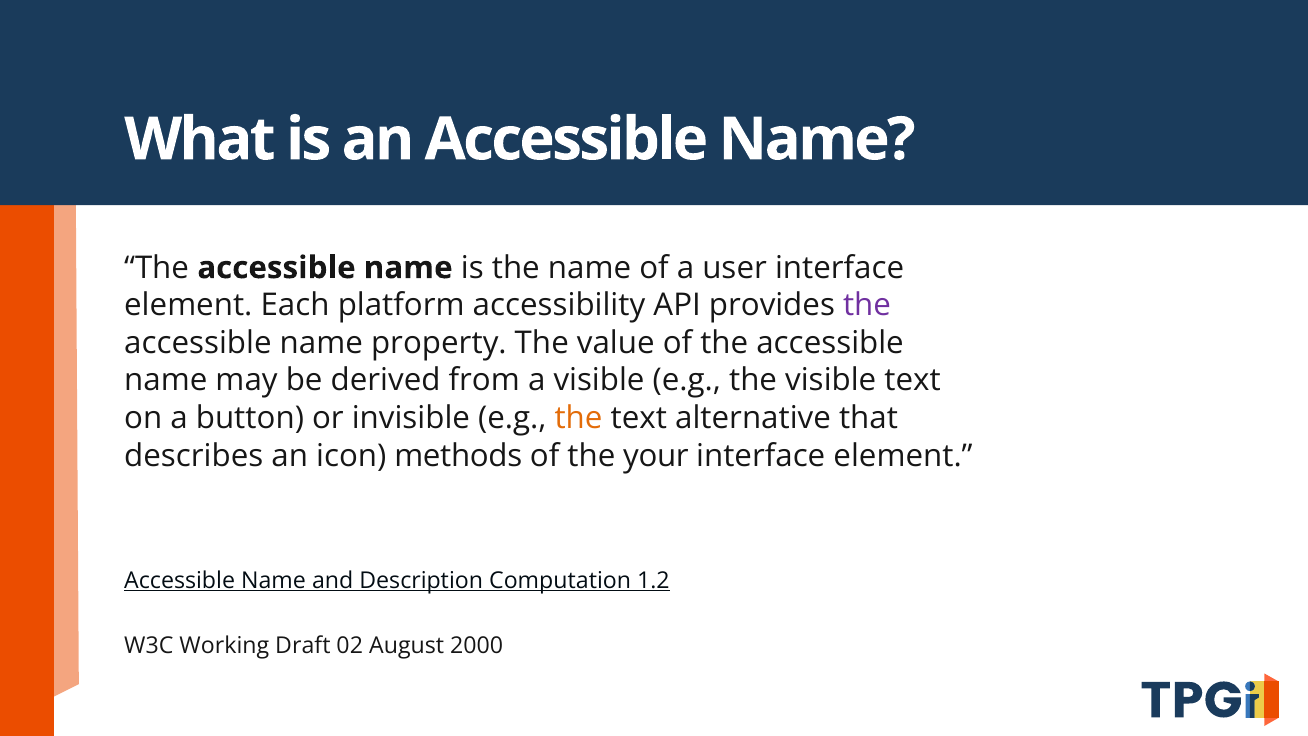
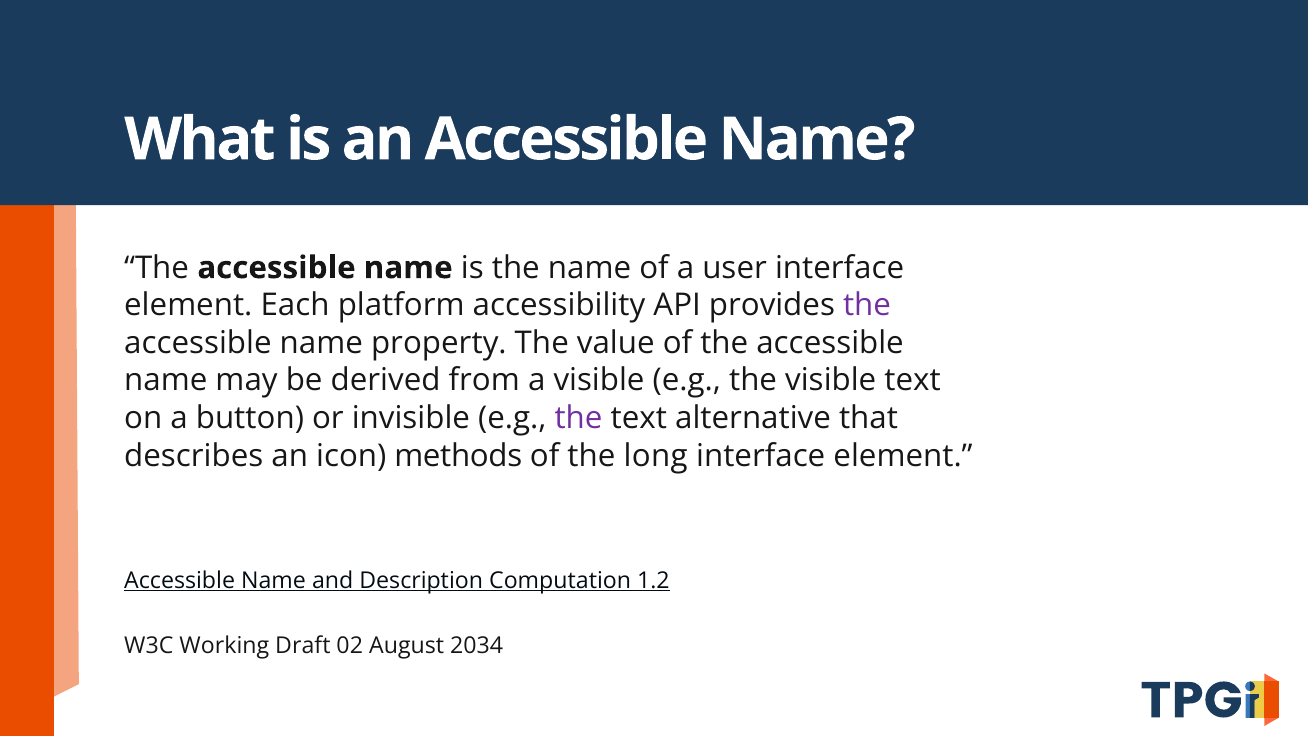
the colour: orange -> purple (579, 418)
your: your -> long (656, 456)
2000: 2000 -> 2034 (477, 645)
